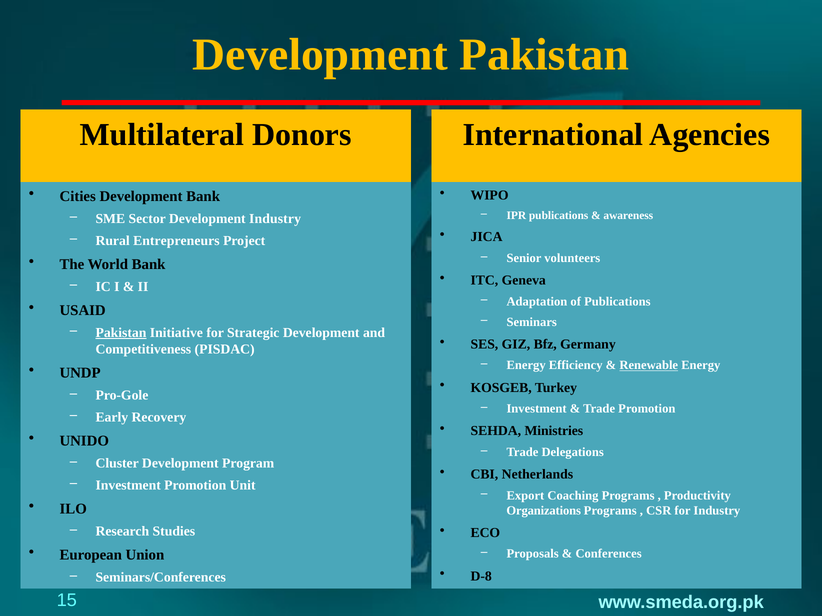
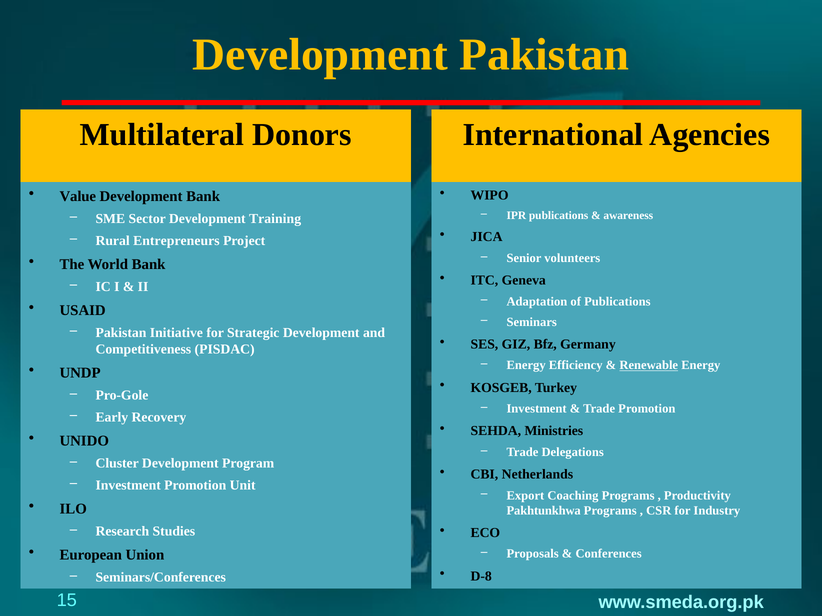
Cities: Cities -> Value (78, 196)
Development Industry: Industry -> Training (275, 219)
Pakistan underline: present -> none (121, 333)
Organizations: Organizations -> Pakhtunkhwa (544, 511)
